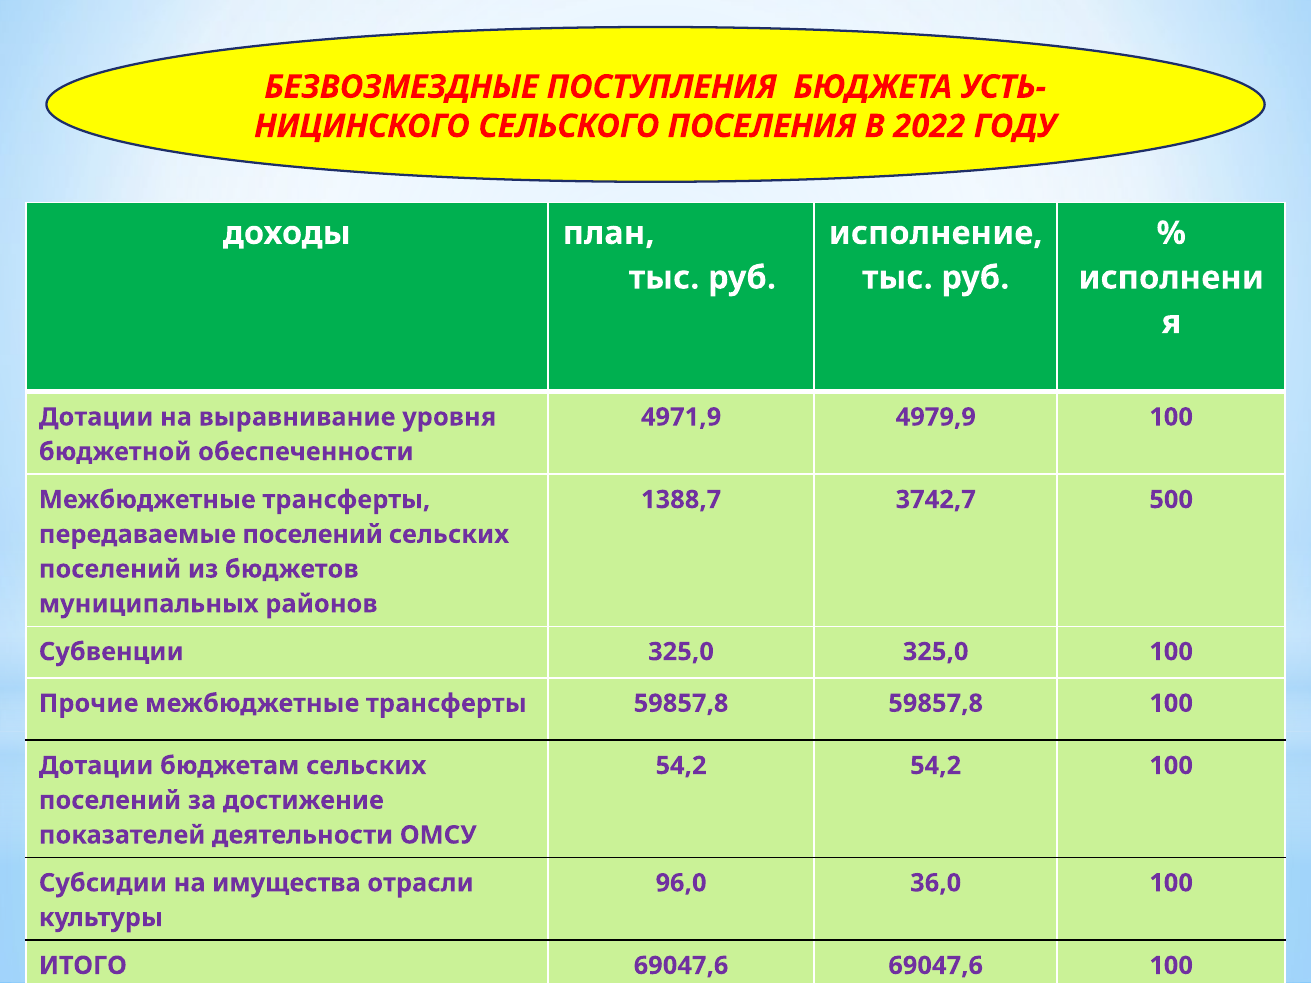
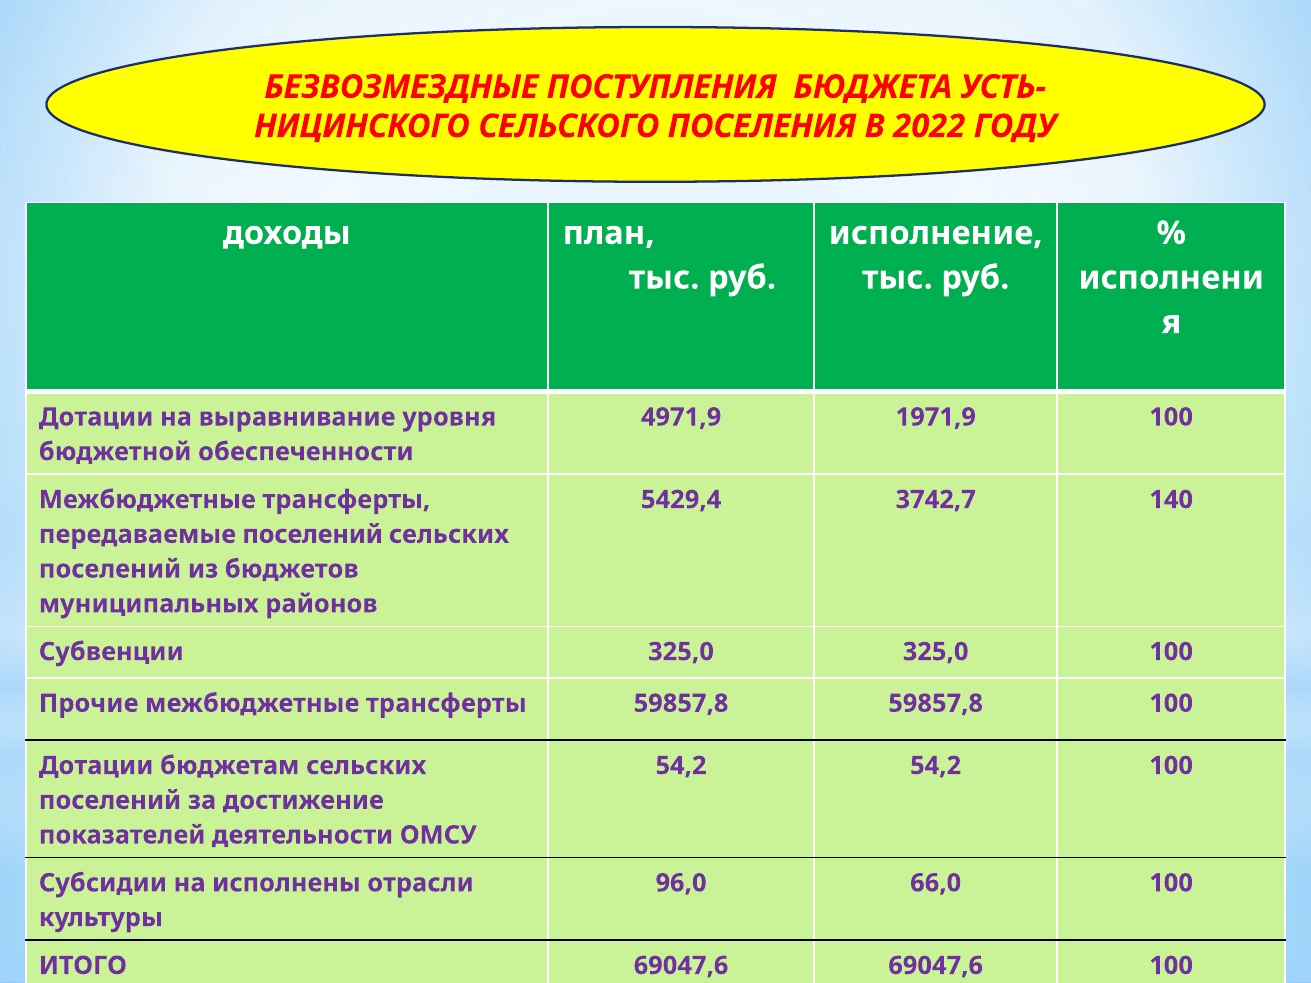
4979,9: 4979,9 -> 1971,9 (936, 417)
1388,7: 1388,7 -> 5429,4 (681, 500)
500: 500 -> 140 (1171, 500)
имущества: имущества -> исполнены (286, 883)
36,0: 36,0 -> 66,0 (936, 883)
